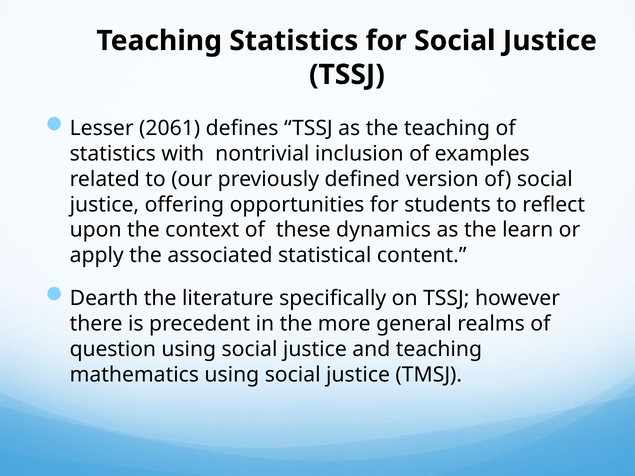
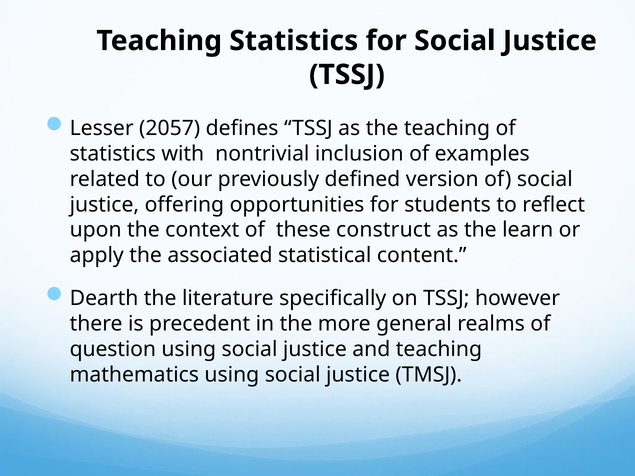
2061: 2061 -> 2057 (170, 128)
dynamics: dynamics -> construct (383, 230)
